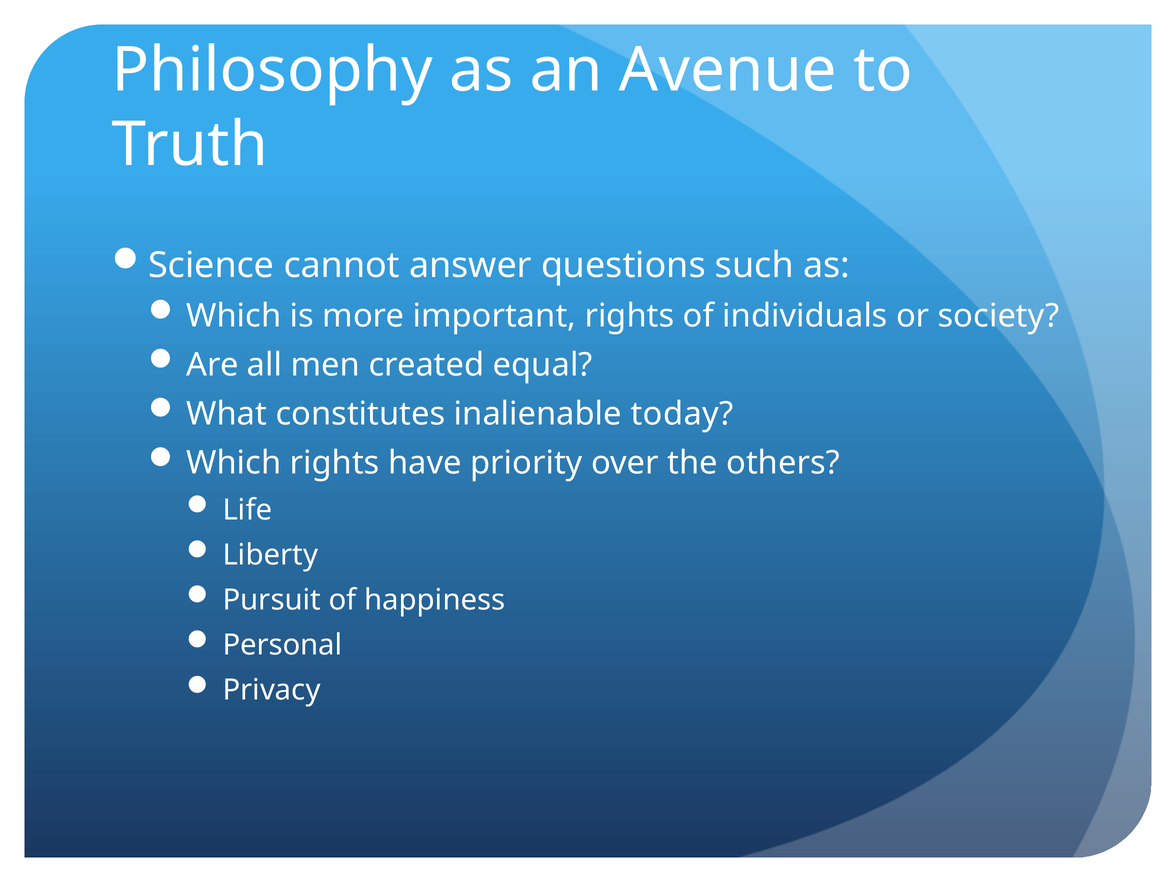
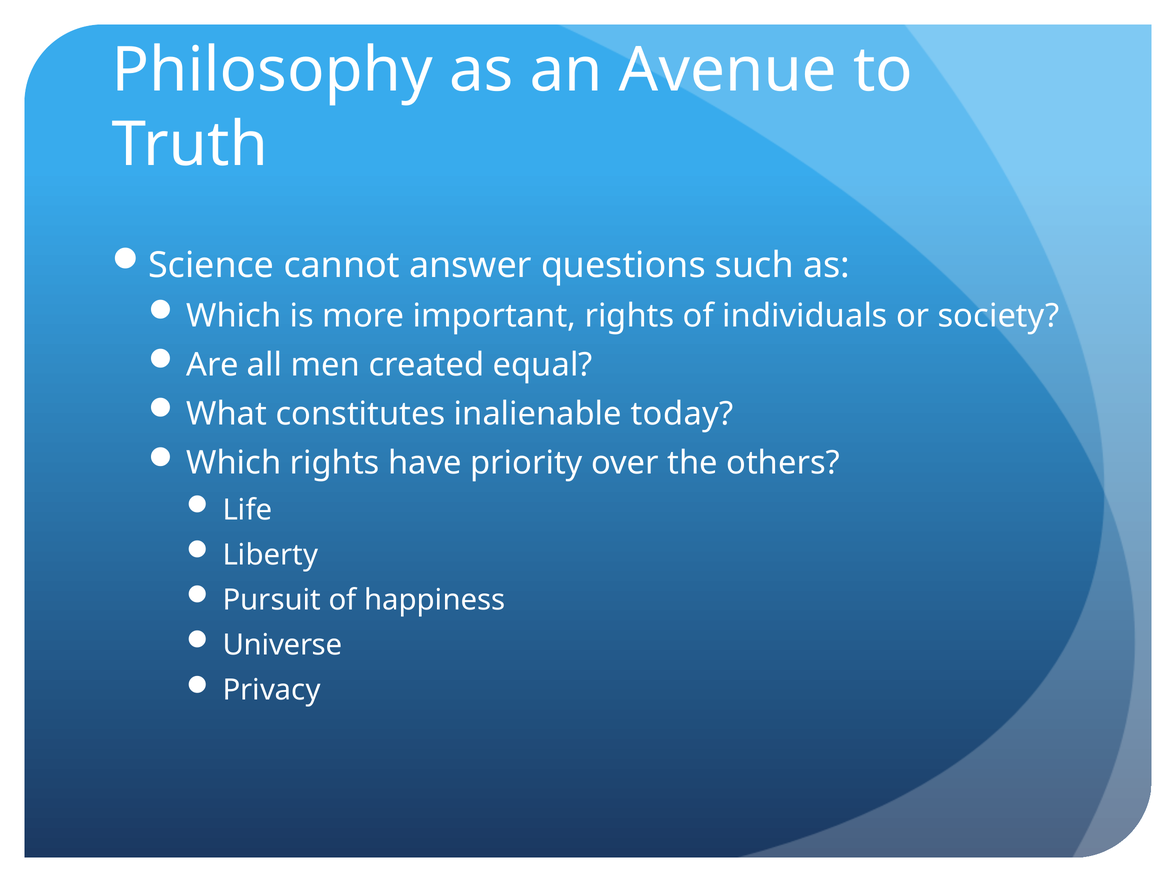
Personal: Personal -> Universe (282, 645)
